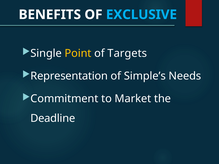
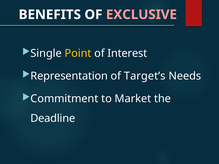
EXCLUSIVE colour: light blue -> pink (141, 15)
Targets: Targets -> Interest (127, 53)
Simple’s: Simple’s -> Target’s (145, 76)
